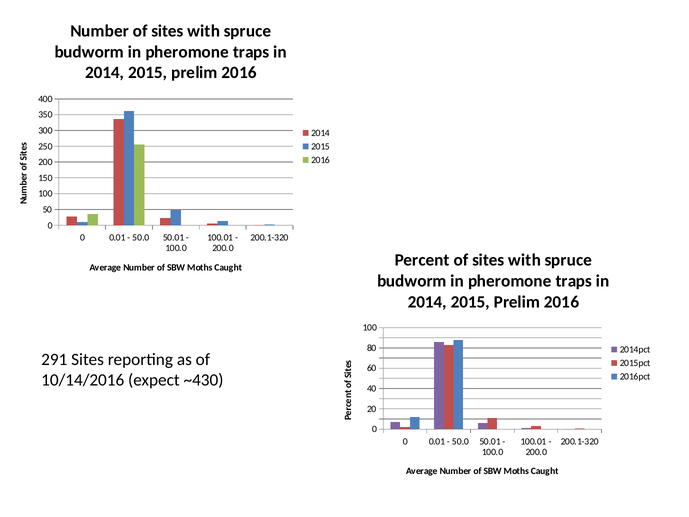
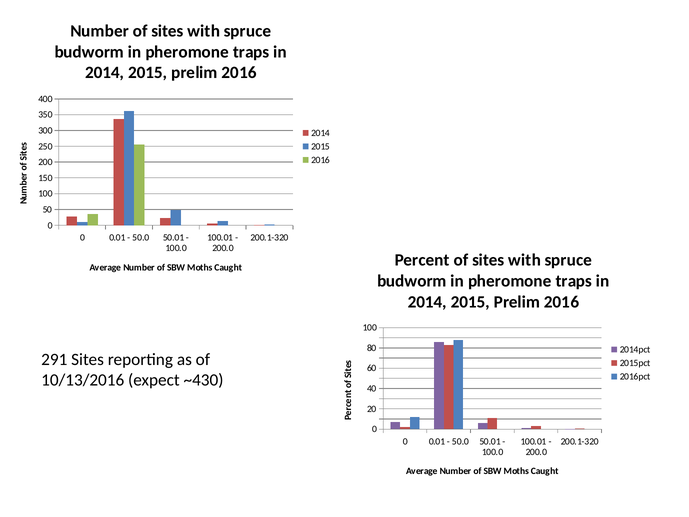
10/14/2016: 10/14/2016 -> 10/13/2016 (83, 380)
